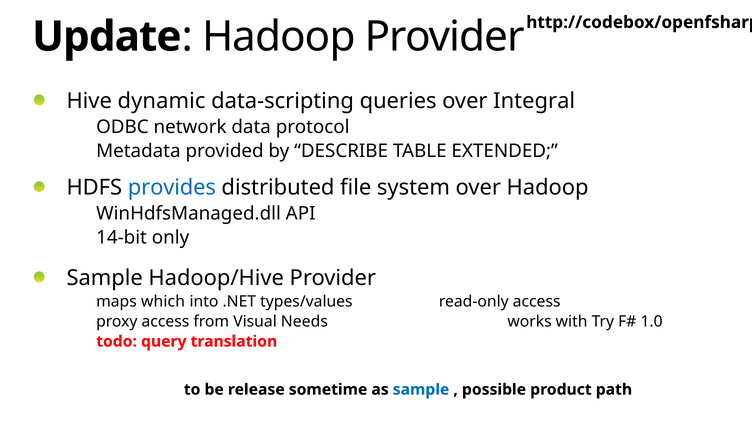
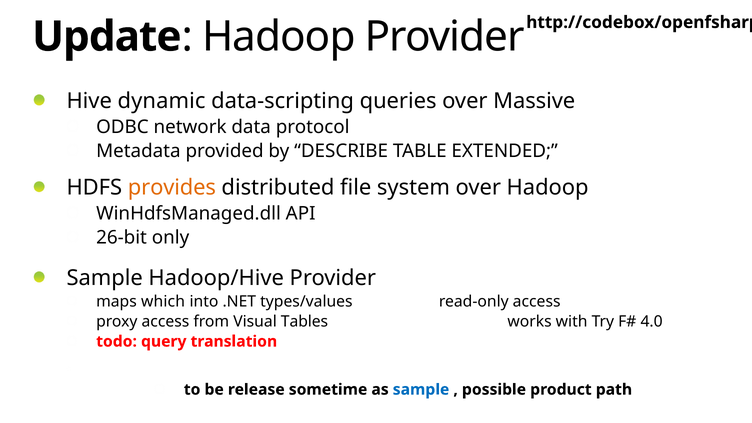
Integral: Integral -> Massive (534, 101)
provides colour: blue -> orange (172, 188)
14-bit: 14-bit -> 26-bit (122, 238)
Needs: Needs -> Tables (304, 322)
1.0: 1.0 -> 4.0 (652, 322)
